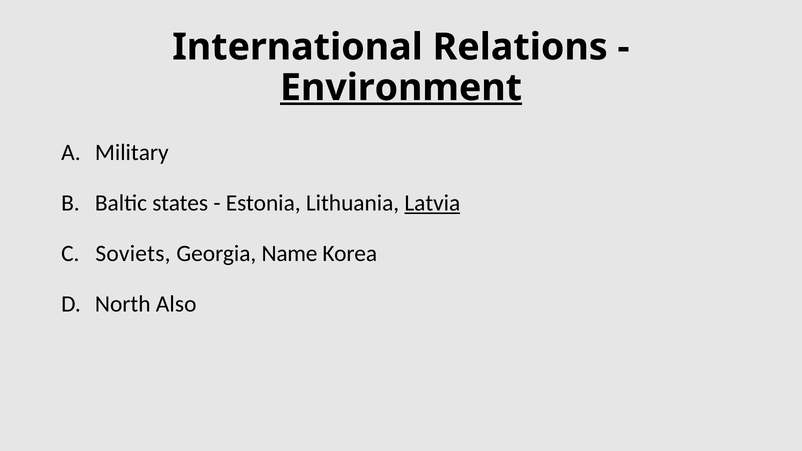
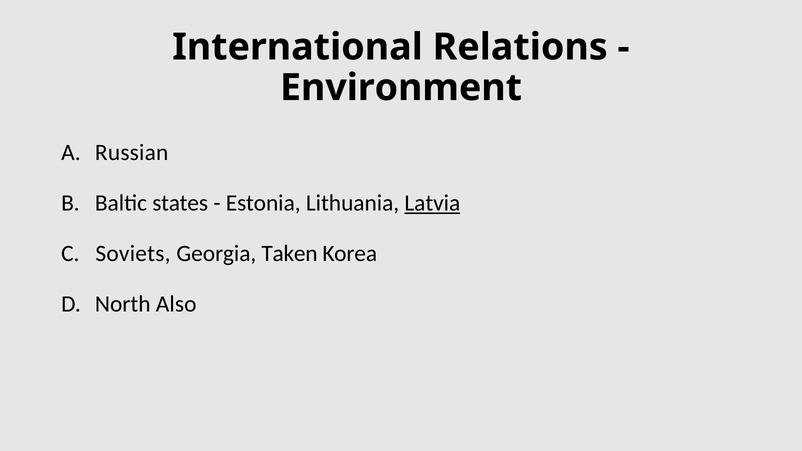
Environment underline: present -> none (401, 88)
Military: Military -> Russian (132, 153)
Name: Name -> Taken (289, 254)
